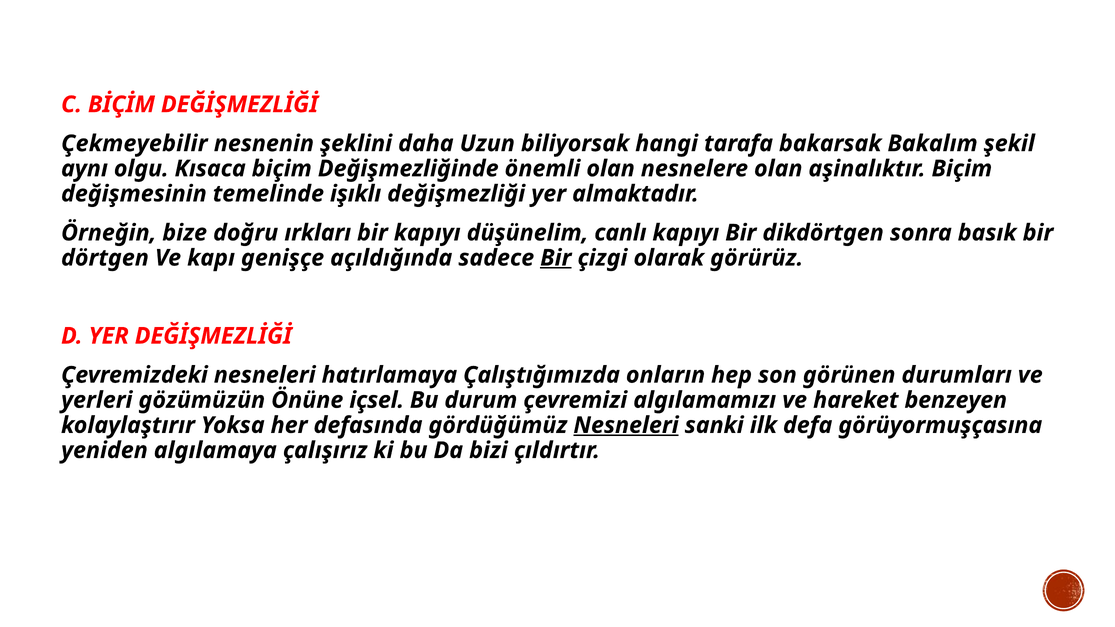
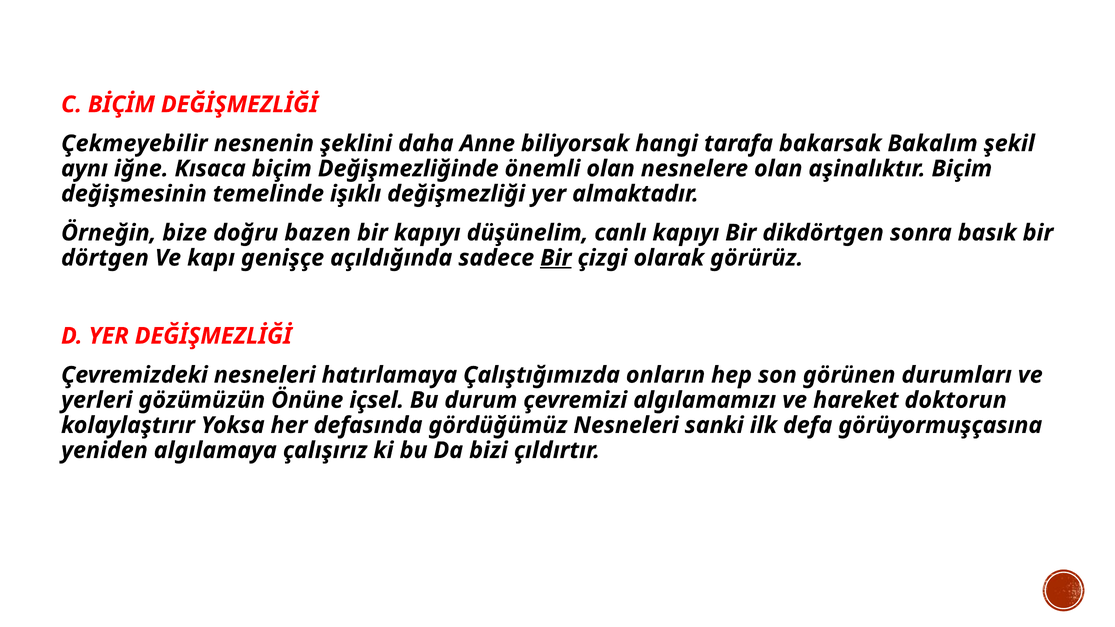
Uzun: Uzun -> Anne (487, 144)
olgu: olgu -> iğne (141, 169)
ırkları: ırkları -> bazen (318, 233)
benzeyen: benzeyen -> doktorun (956, 400)
Nesneleri underline: present -> none (626, 425)
